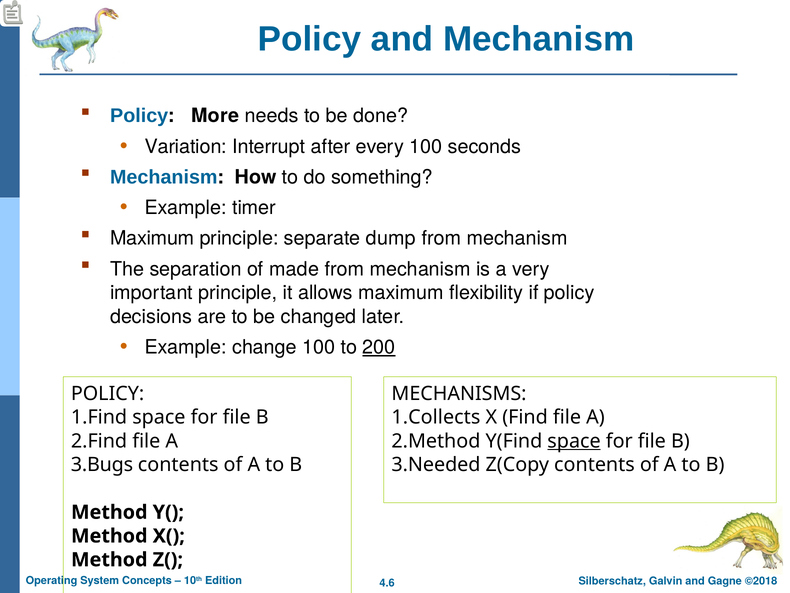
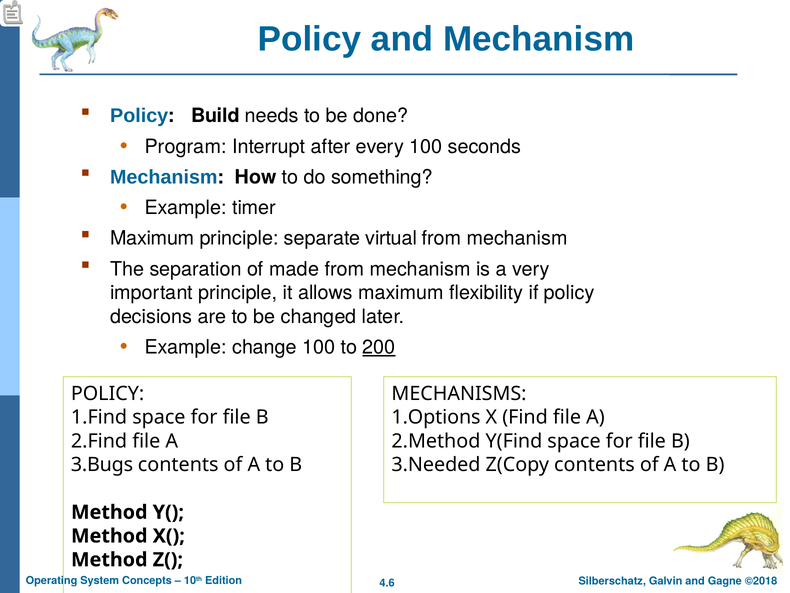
More: More -> Build (215, 116)
Variation: Variation -> Program (186, 146)
dump: dump -> virtual (391, 238)
1.Collects: 1.Collects -> 1.Options (436, 417)
space underline: present -> none (574, 441)
